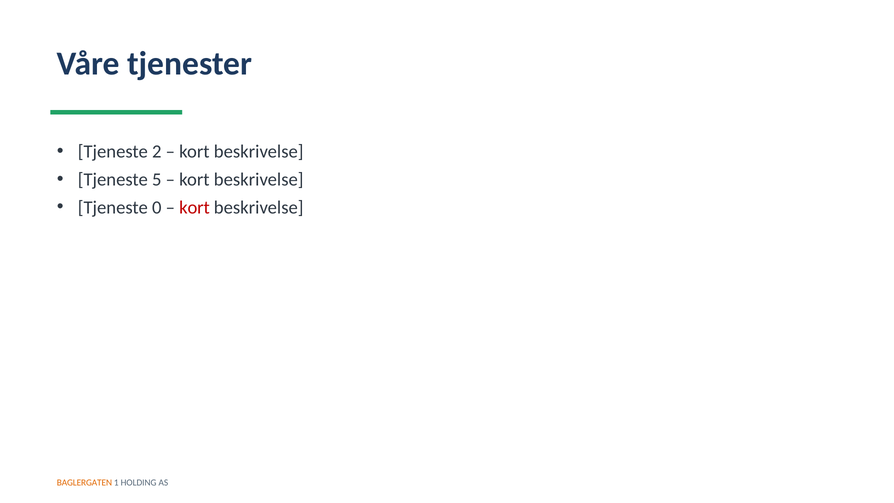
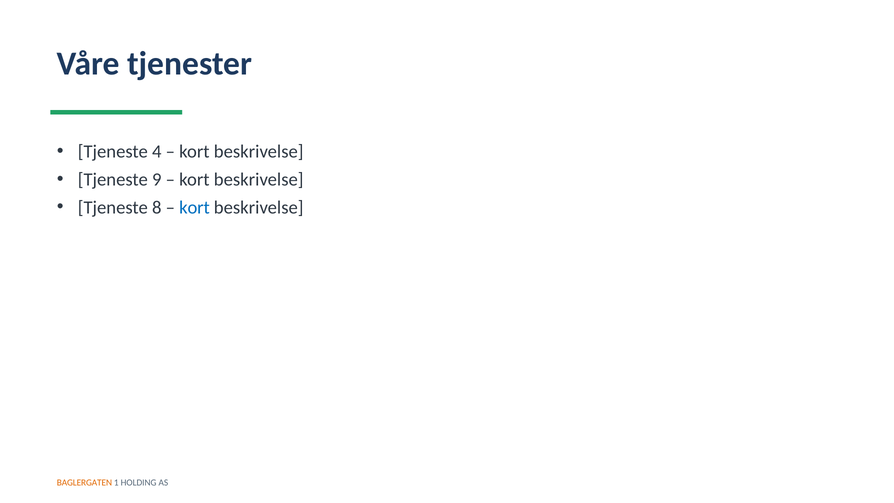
2: 2 -> 4 (157, 151)
5: 5 -> 9 (157, 179)
0: 0 -> 8 (157, 207)
kort colour: red -> blue (194, 207)
